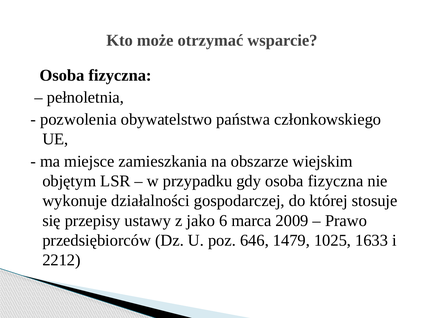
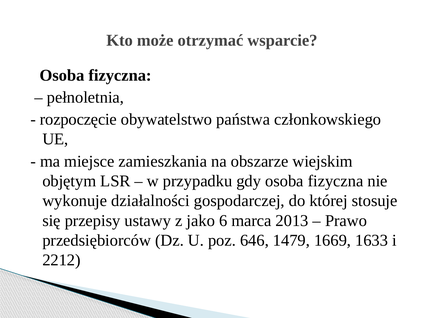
pozwolenia: pozwolenia -> rozpoczęcie (78, 119)
2009: 2009 -> 2013 (292, 221)
1025: 1025 -> 1669 (333, 240)
